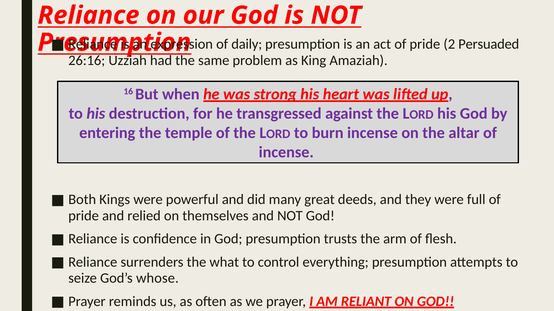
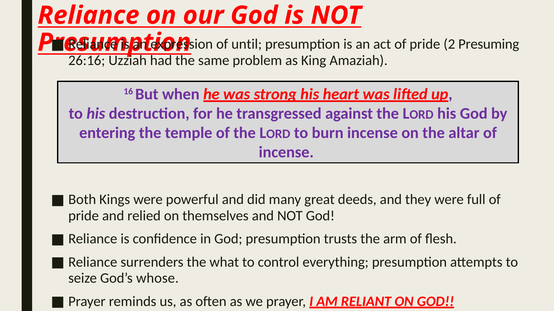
daily: daily -> until (247, 44)
Persuaded: Persuaded -> Presuming (489, 44)
